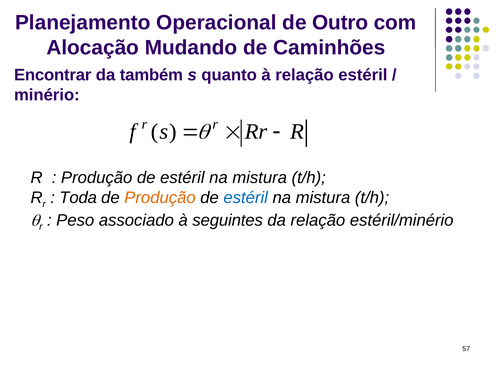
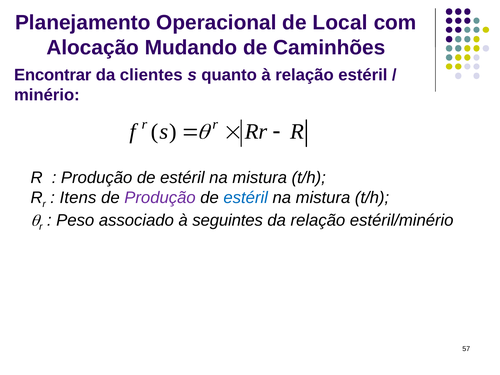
Outro: Outro -> Local (340, 23)
também: também -> clientes (151, 75)
Toda: Toda -> Itens (78, 198)
Produção colour: orange -> purple (160, 198)
